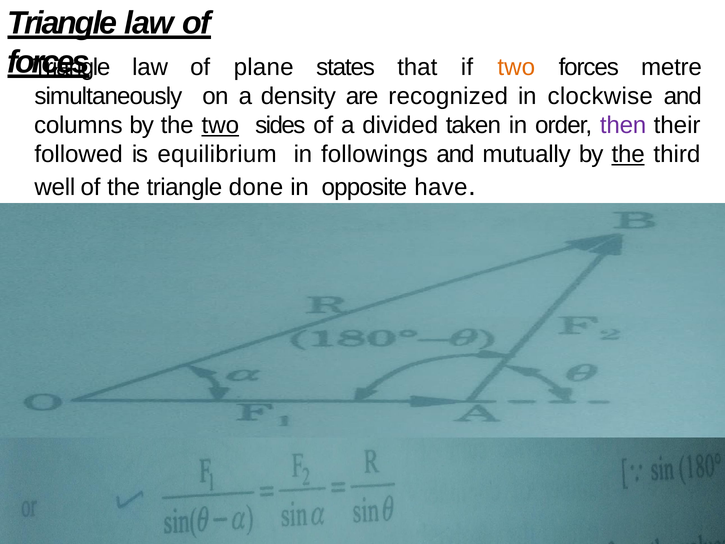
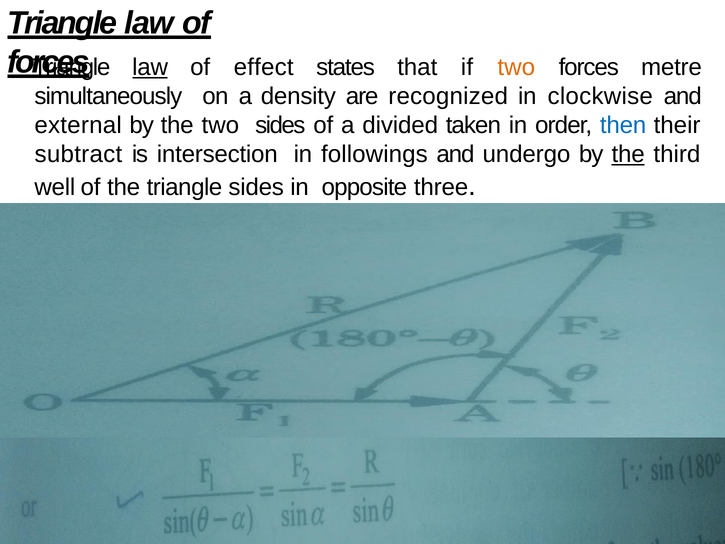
law underline: none -> present (150, 67)
plane: plane -> effect (264, 67)
columns: columns -> external (78, 125)
two underline: present -> none (220, 125)
then colour: purple -> blue (623, 125)
followed: followed -> subtract (78, 154)
equilibrium: equilibrium -> intersection (217, 154)
mutually: mutually -> undergo (526, 154)
triangle done: done -> sides (256, 187)
have: have -> three (441, 187)
